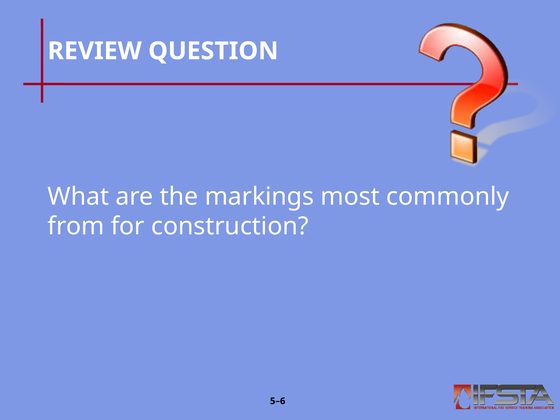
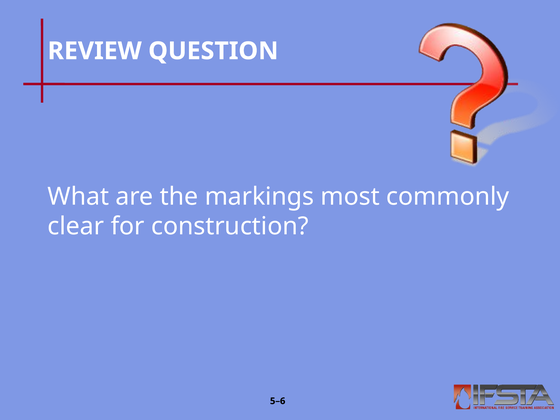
from: from -> clear (76, 226)
